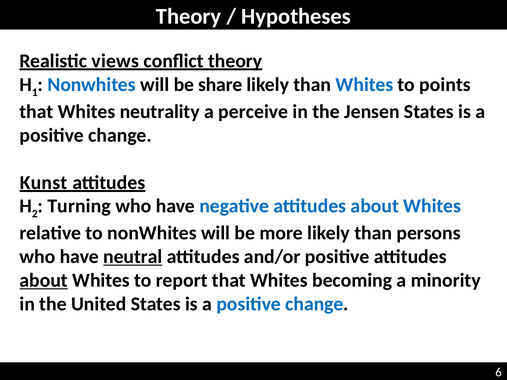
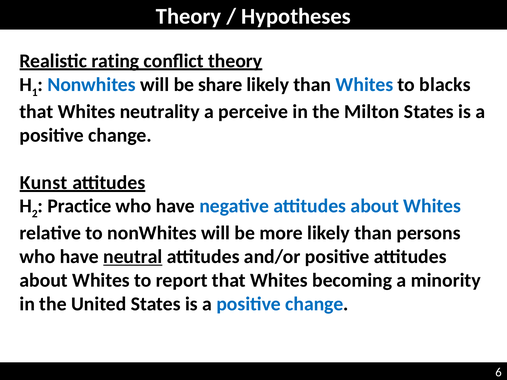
views: views -> rating (115, 61)
points: points -> blacks (445, 85)
Jensen: Jensen -> Milton (372, 112)
Turning: Turning -> Practice (79, 206)
about underline: present -> none (44, 281)
